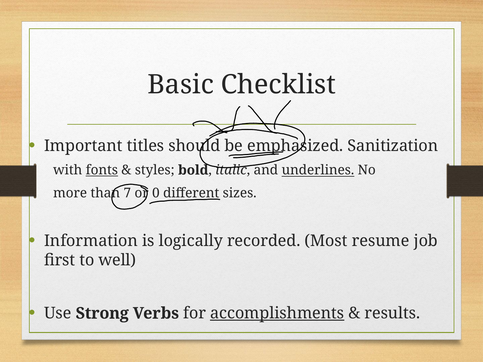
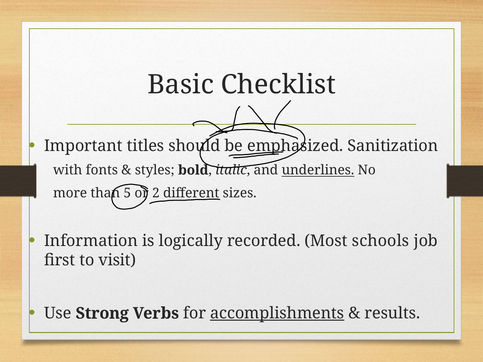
fonts underline: present -> none (102, 170)
7: 7 -> 5 (127, 193)
0: 0 -> 2 (156, 193)
resume: resume -> schools (381, 241)
well: well -> visit (117, 260)
